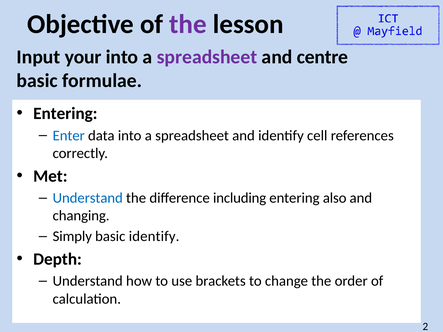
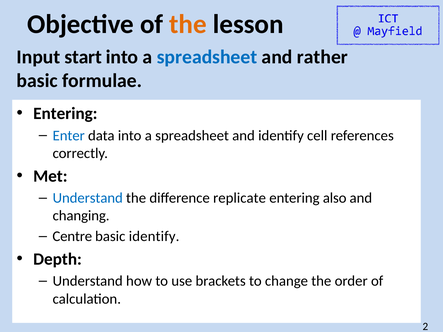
the colour: purple -> orange (188, 24)
your: your -> start (83, 57)
spreadsheet colour: purple -> blue (207, 57)
centre: centre -> rather (322, 57)
including: including -> replicate (240, 198)
Simply: Simply -> Centre (72, 237)
